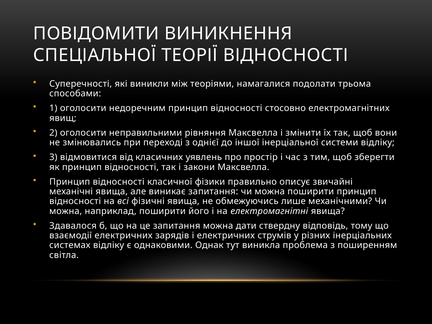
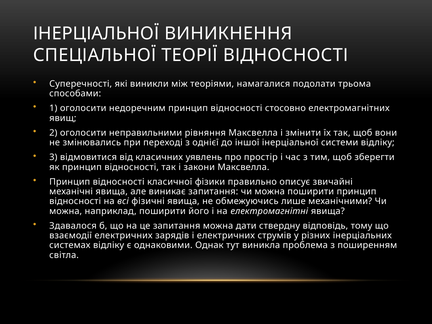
ПОВІДОМИТИ: ПОВІДОМИТИ -> ІНЕРЦІАЛЬНОЇ (96, 34)
